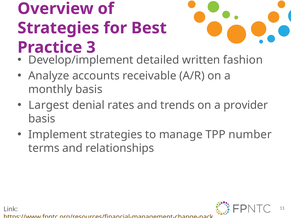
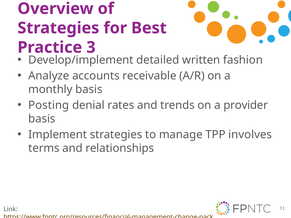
Largest: Largest -> Posting (49, 105)
number: number -> involves (250, 135)
